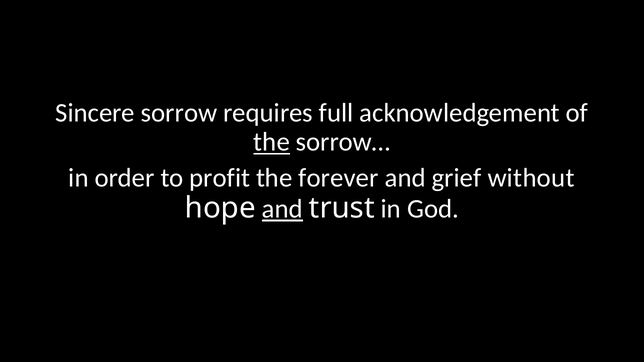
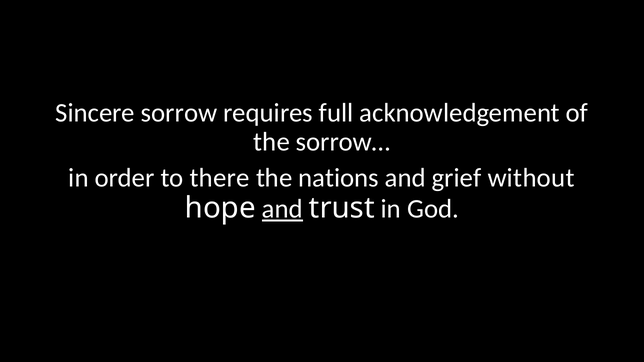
the underline: present -> none (272, 142)
profit: profit -> there (220, 178)
forever: forever -> nations (339, 178)
